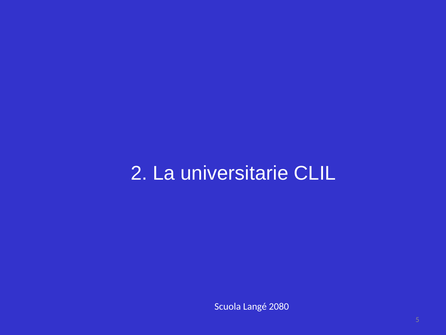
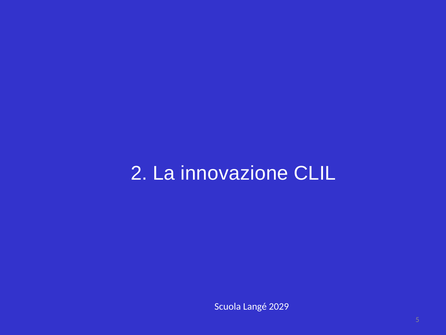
universitarie: universitarie -> innovazione (234, 173)
2080: 2080 -> 2029 (279, 306)
